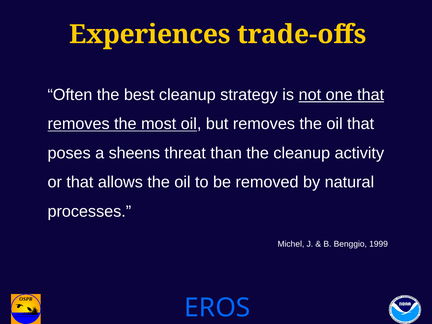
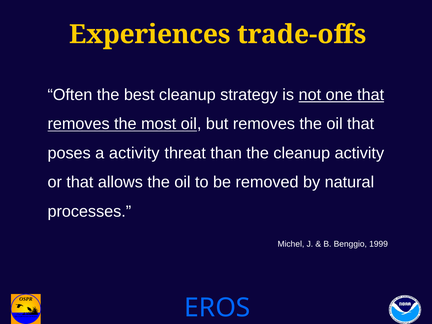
a sheens: sheens -> activity (134, 153)
